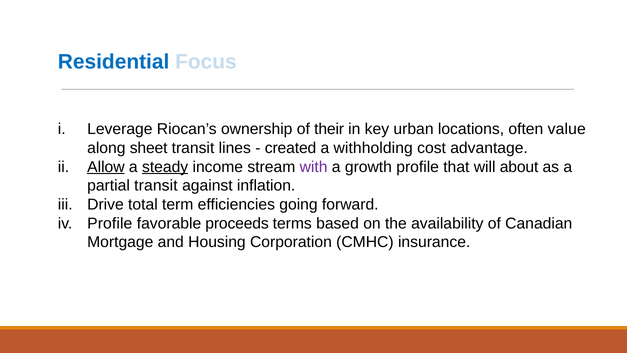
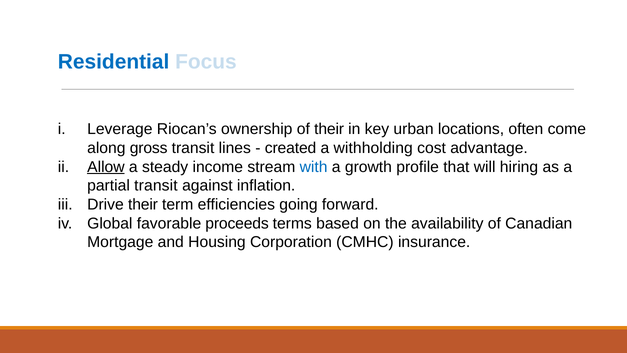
value: value -> come (567, 129)
sheet: sheet -> gross (149, 148)
steady underline: present -> none (165, 167)
with colour: purple -> blue (314, 167)
about: about -> hiring (519, 167)
Drive total: total -> their (143, 204)
Profile: Profile -> Global (110, 223)
